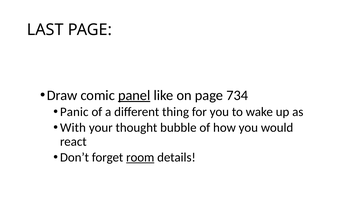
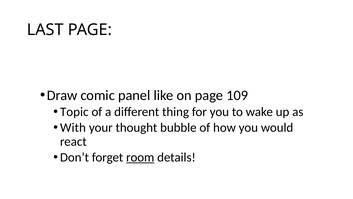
panel underline: present -> none (134, 95)
734: 734 -> 109 (237, 95)
Panic: Panic -> Topic (74, 112)
